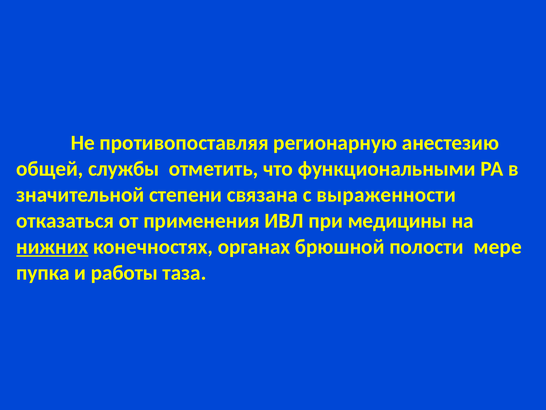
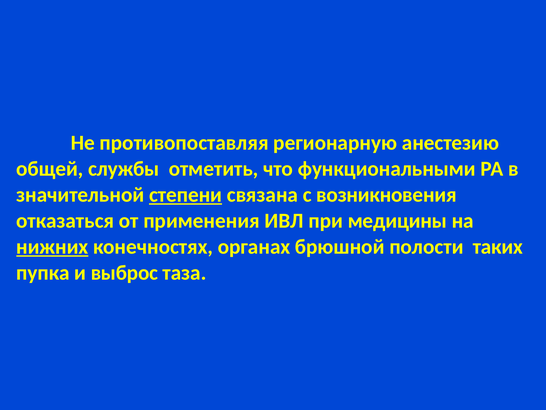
степени underline: none -> present (186, 195)
выраженности: выраженности -> возникновения (386, 195)
мере: мере -> таких (498, 246)
работы: работы -> выброс (124, 272)
